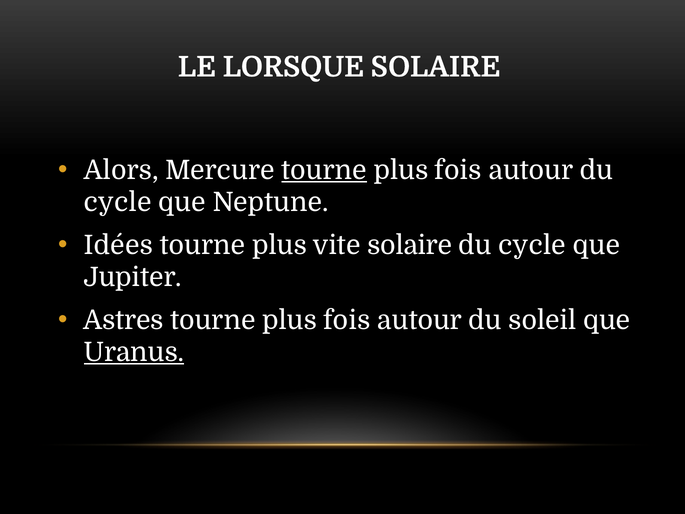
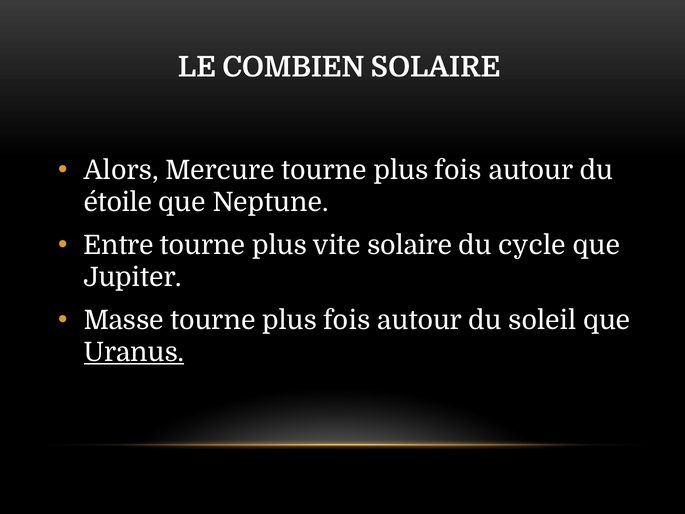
LORSQUE: LORSQUE -> COMBIEN (293, 67)
tourne underline: present -> none (324, 170)
cycle: cycle -> étoile (118, 202)
Idées: Idées -> Entre (119, 245)
Astres: Astres -> Masse (124, 320)
